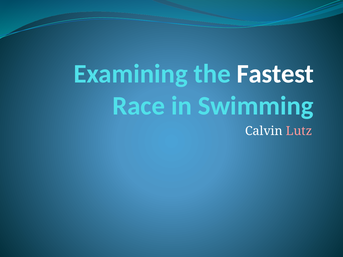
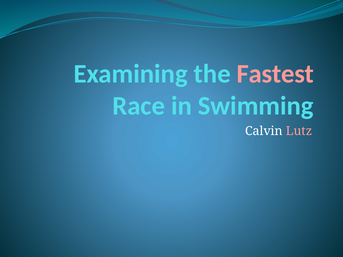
Fastest colour: white -> pink (275, 74)
